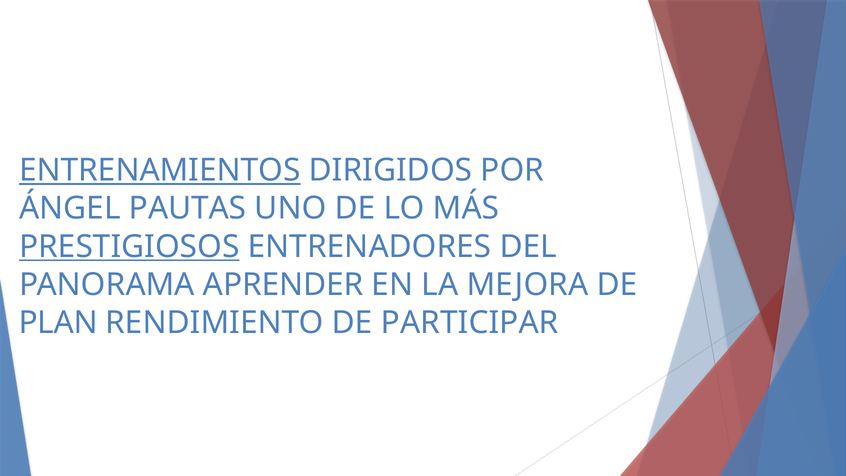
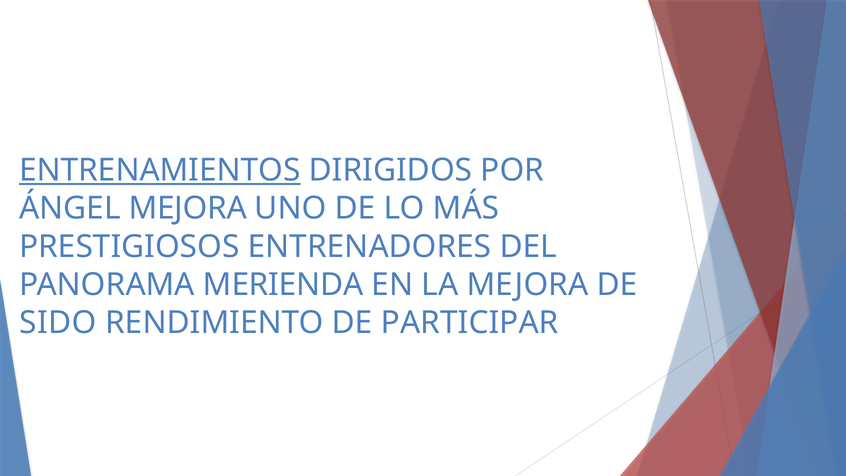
ÁNGEL PAUTAS: PAUTAS -> MEJORA (188, 208)
PRESTIGIOSOS underline: present -> none (129, 247)
APRENDER: APRENDER -> MERIENDA (283, 285)
PLAN: PLAN -> SIDO (58, 323)
